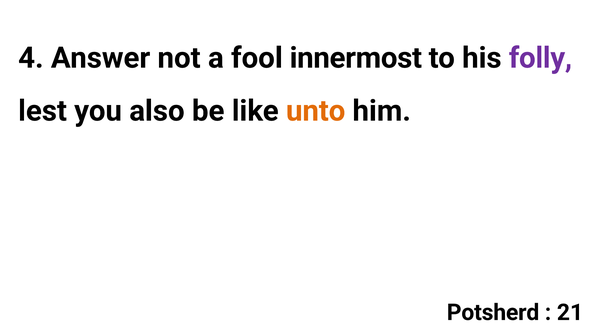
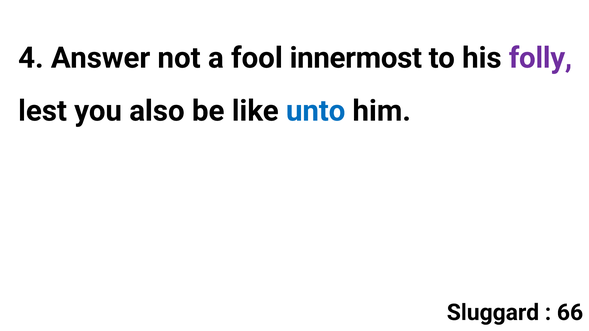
unto colour: orange -> blue (316, 111)
Potsherd: Potsherd -> Sluggard (493, 313)
21: 21 -> 66 (570, 313)
